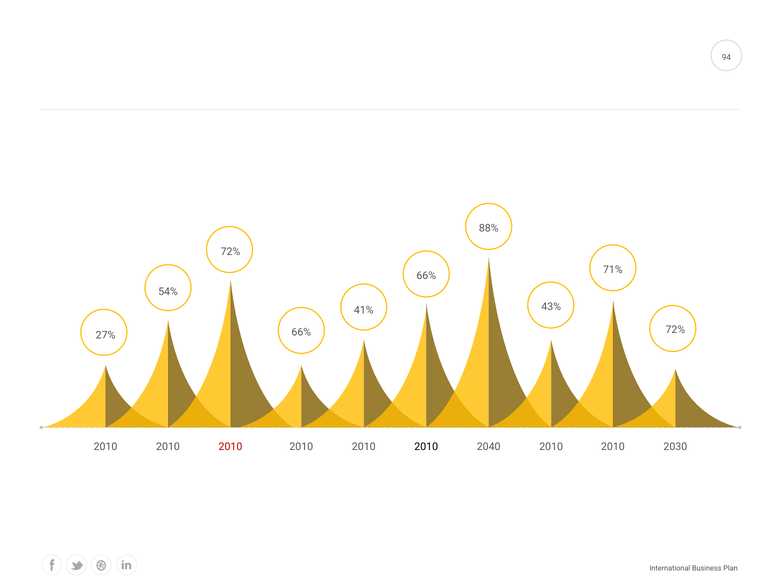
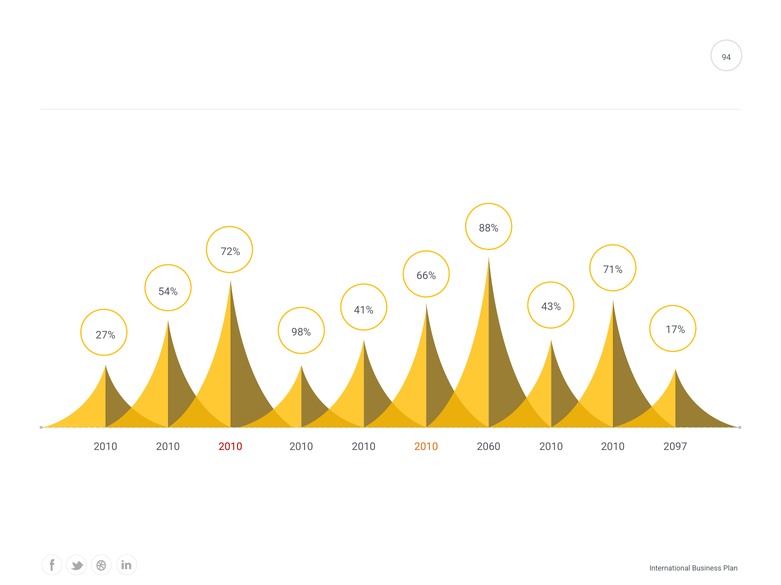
72%: 72% -> 17% (675, 330)
66%: 66% -> 98% (301, 333)
2010 colour: black -> orange (426, 448)
2040: 2040 -> 2060 (489, 448)
2030: 2030 -> 2097 (675, 448)
